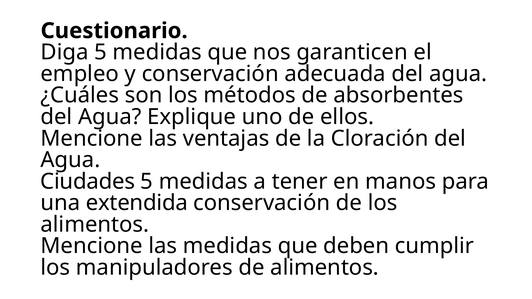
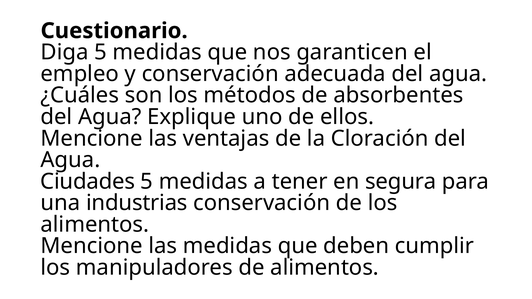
manos: manos -> segura (401, 182)
extendida: extendida -> industrias (137, 203)
